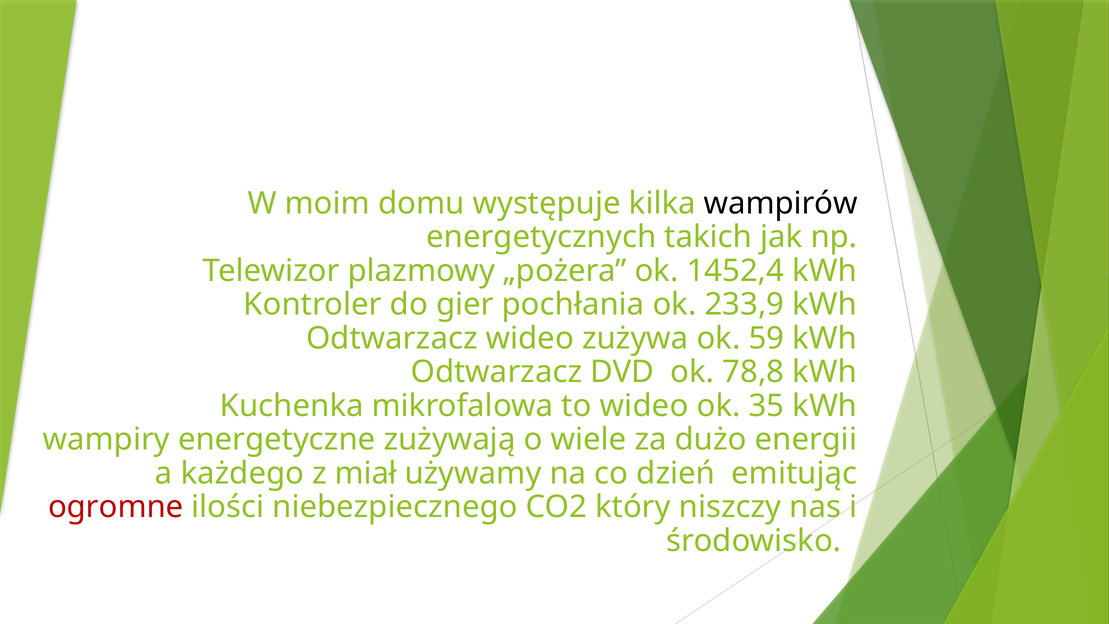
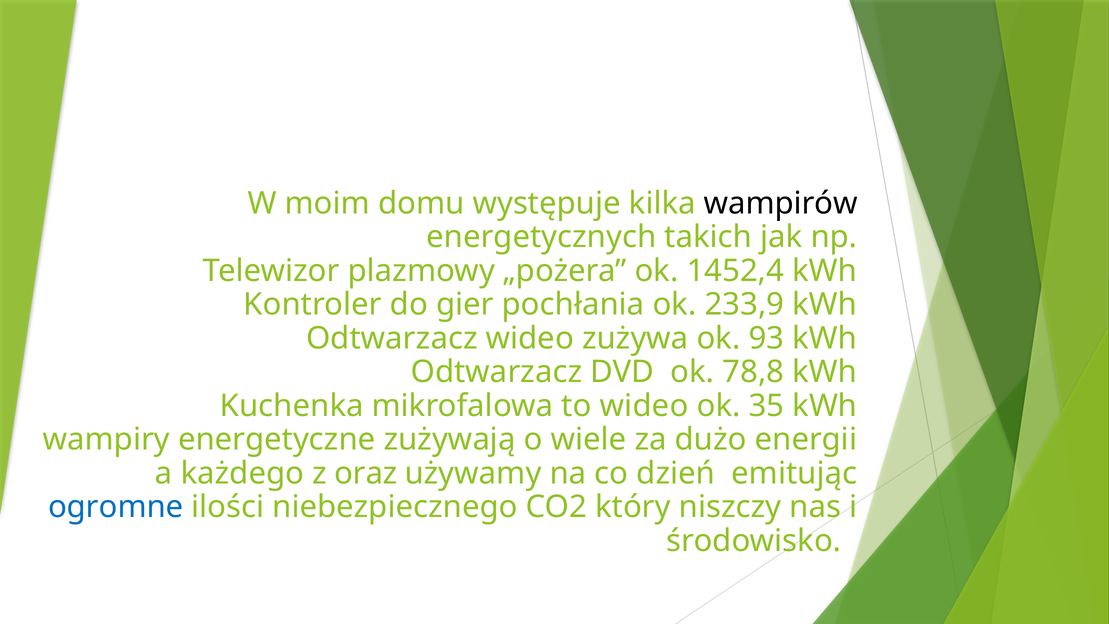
59: 59 -> 93 (766, 338)
miał: miał -> oraz (366, 473)
ogromne colour: red -> blue (116, 507)
